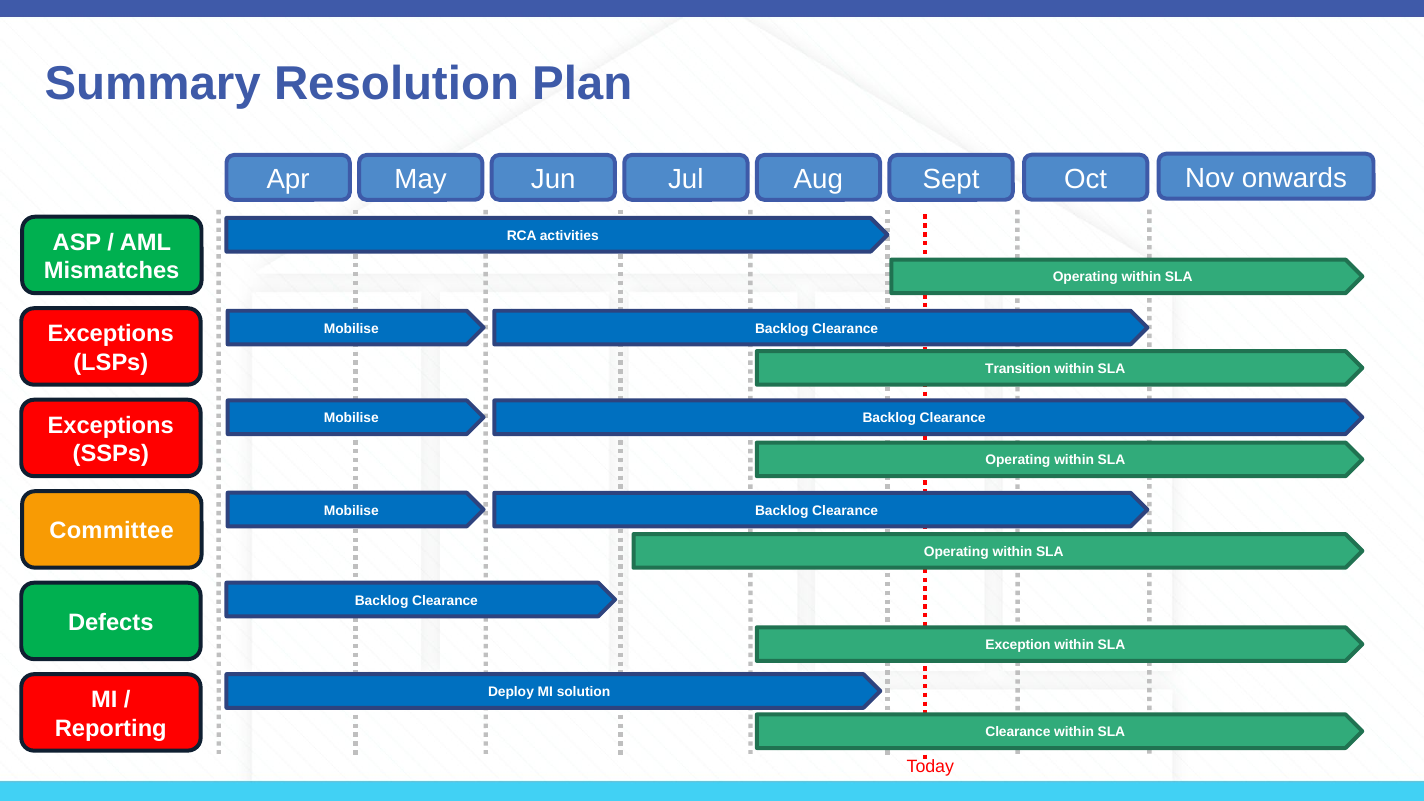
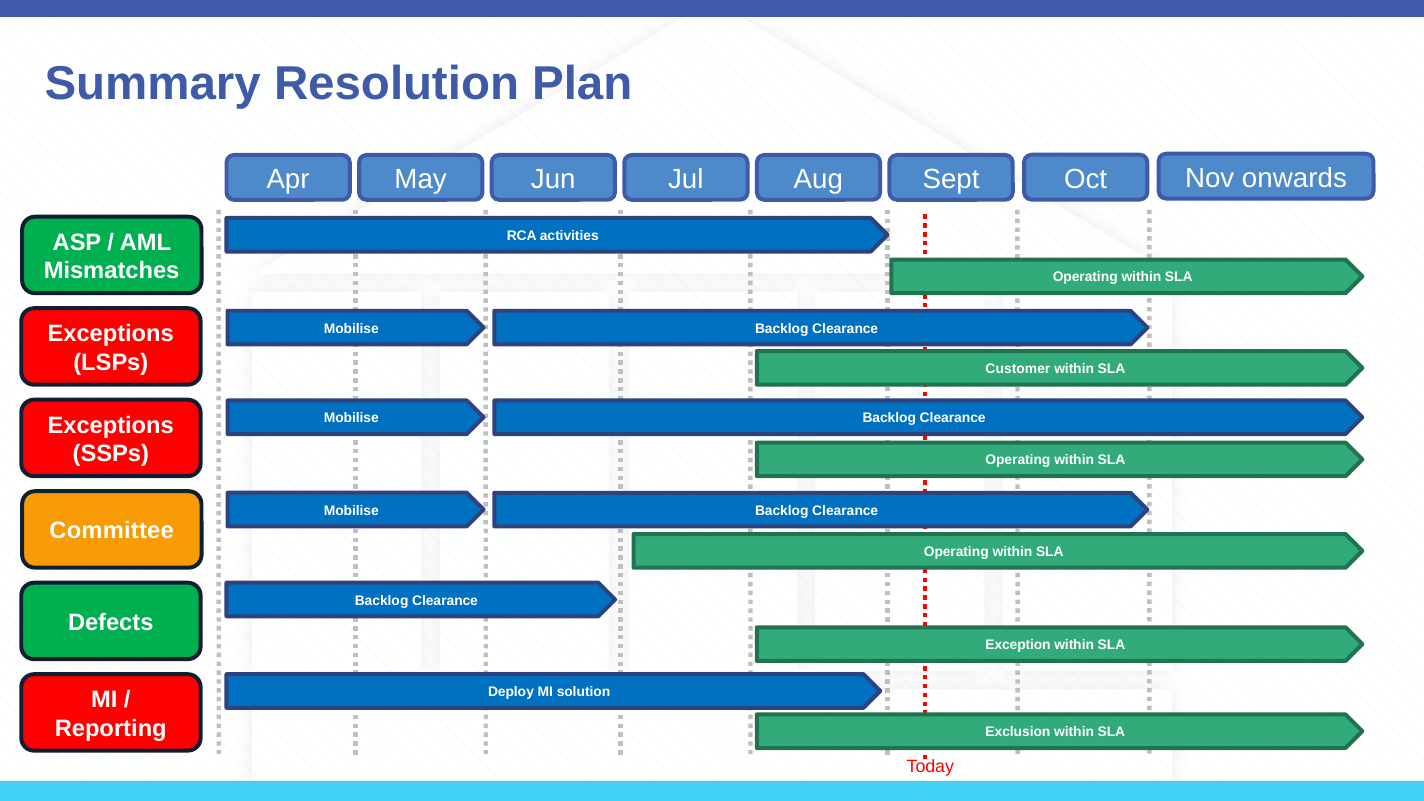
Transition: Transition -> Customer (1018, 369)
Clearance: Clearance -> Exclusion (1018, 732)
